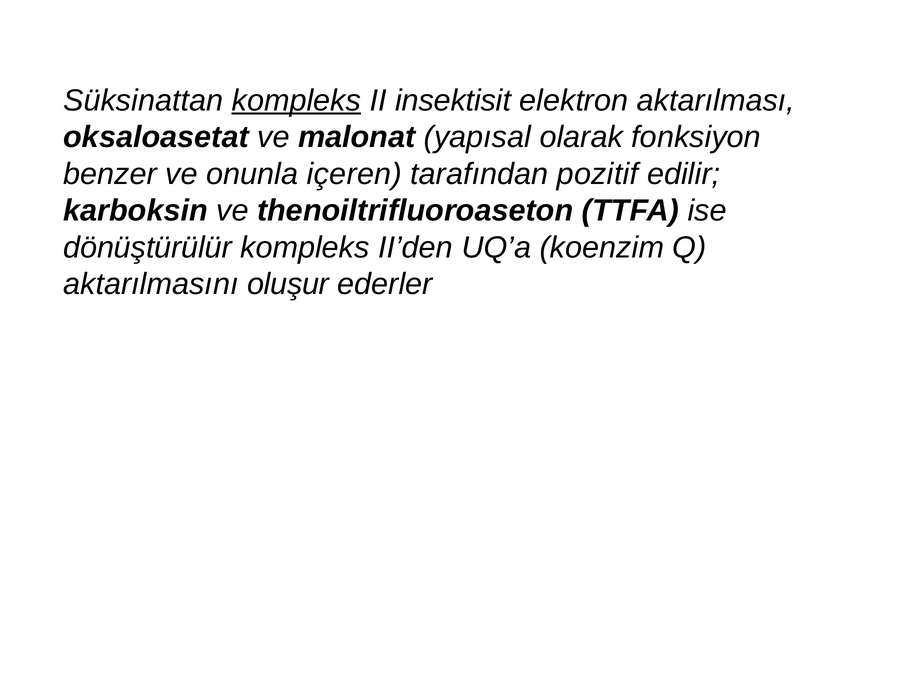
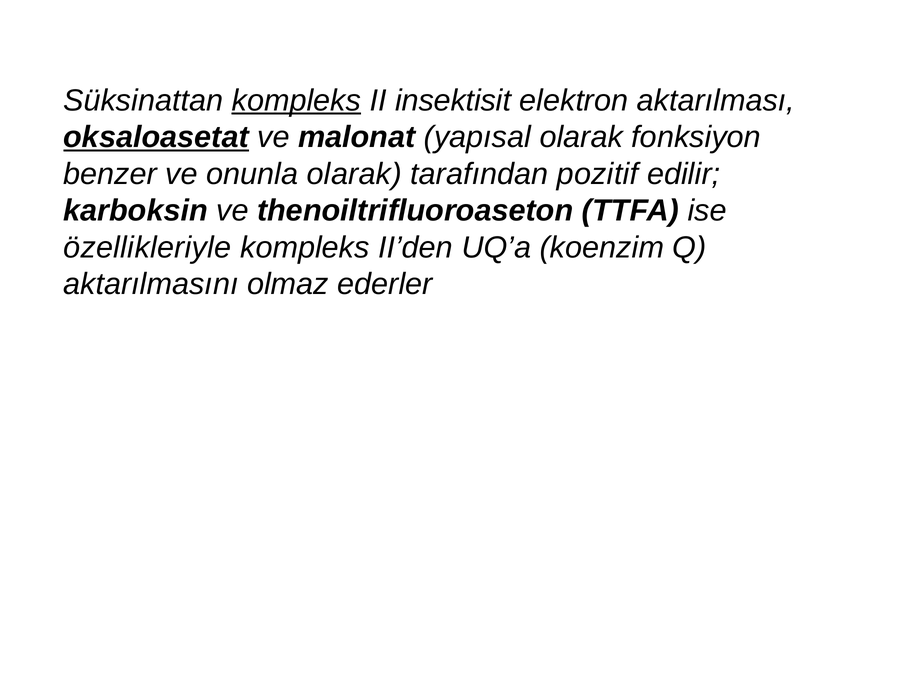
oksaloasetat underline: none -> present (156, 137)
onunla içeren: içeren -> olarak (354, 174)
dönüştürülür: dönüştürülür -> özellikleriyle (147, 248)
oluşur: oluşur -> olmaz (288, 284)
